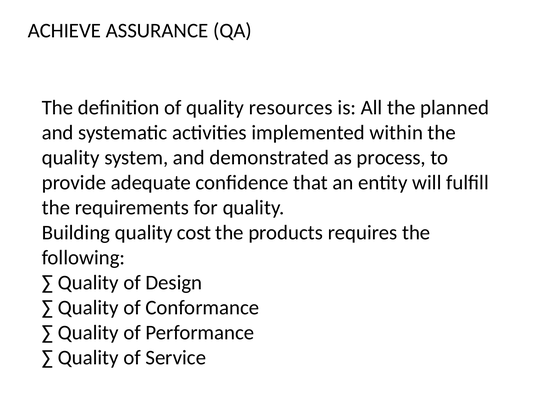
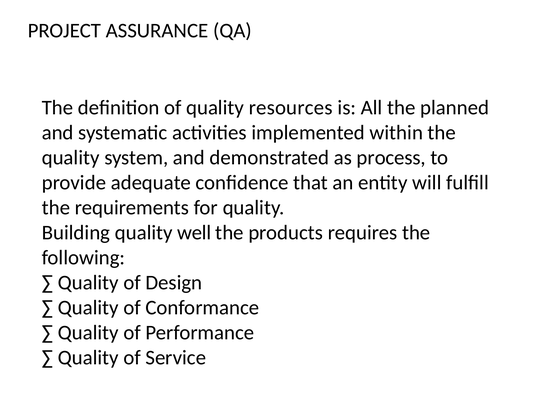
ACHIEVE: ACHIEVE -> PROJECT (64, 31)
cost: cost -> well (194, 233)
